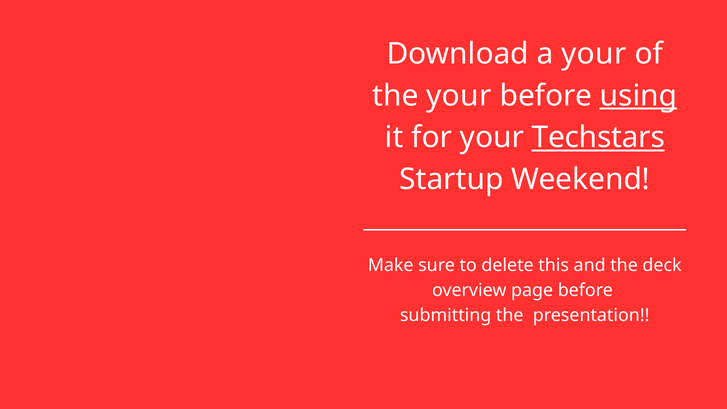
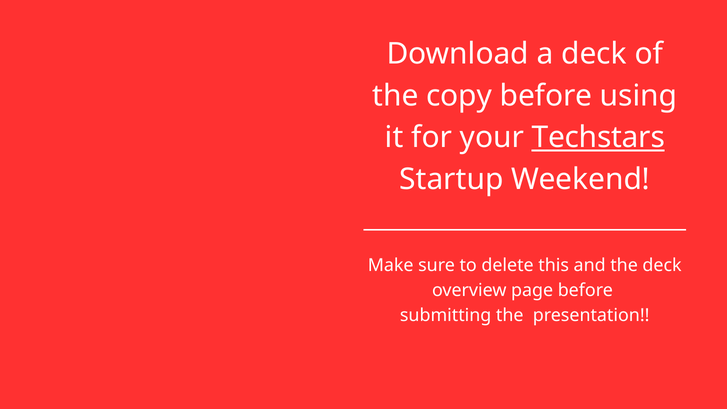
a your: your -> deck (594, 54)
the your: your -> copy (459, 96)
using underline: present -> none (638, 96)
